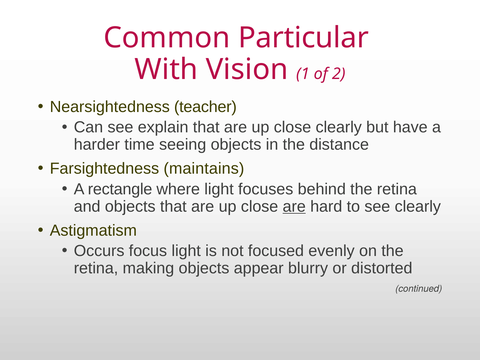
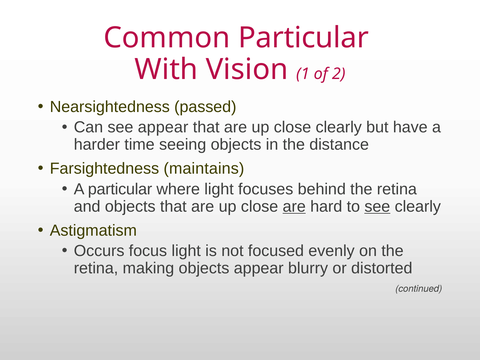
teacher: teacher -> passed (205, 107)
see explain: explain -> appear (163, 127)
A rectangle: rectangle -> particular (120, 189)
see underline: none -> present (377, 206)
